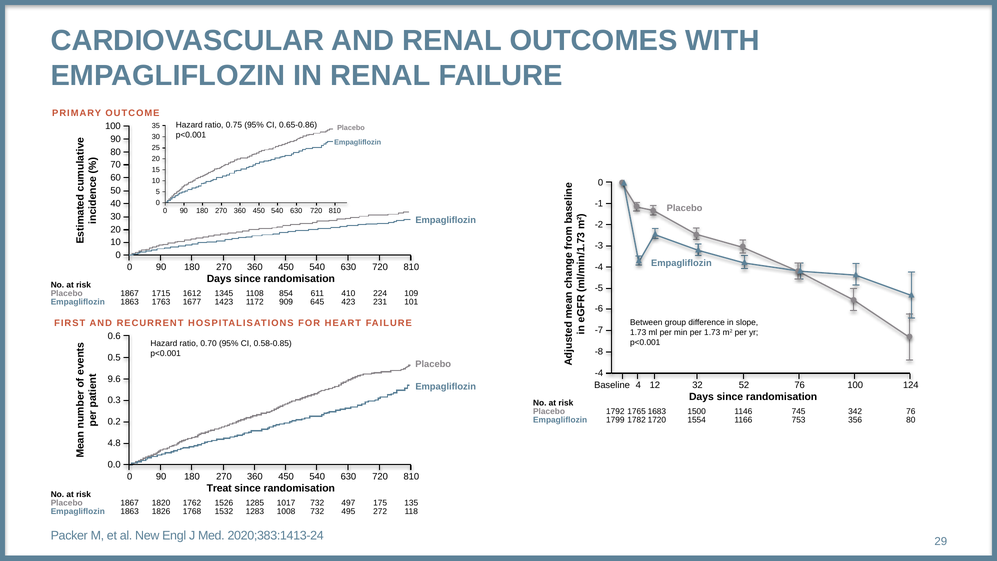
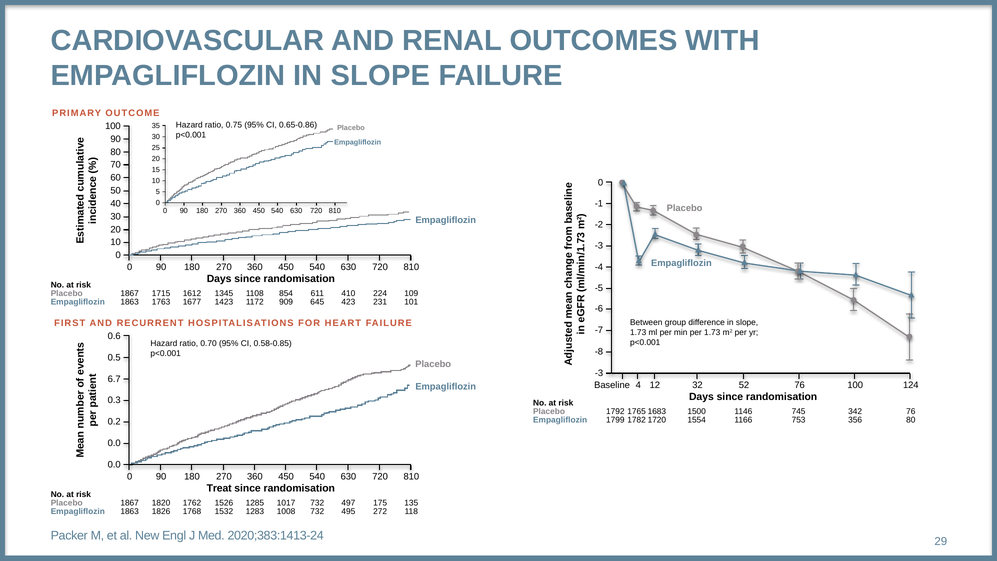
EMPAGLIFLOZIN IN RENAL: RENAL -> SLOPE (380, 75)
-4: -4 -> -3 (599, 373)
9.6: 9.6 -> 6.7 (114, 379)
4.8: 4.8 -> 0.0 (114, 443)
